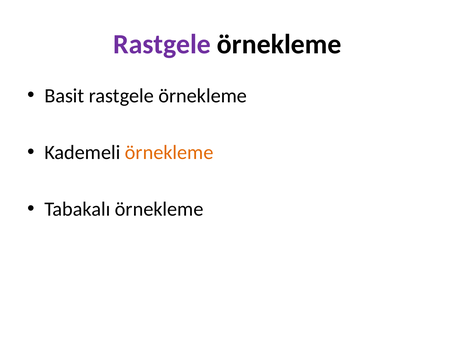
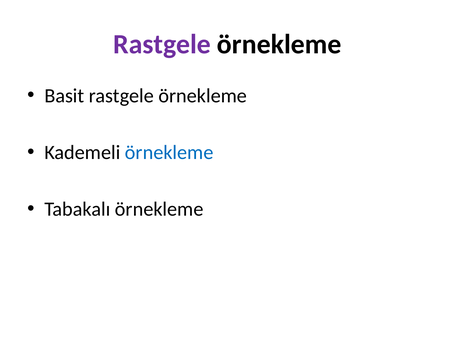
örnekleme colour: orange -> blue (169, 152)
